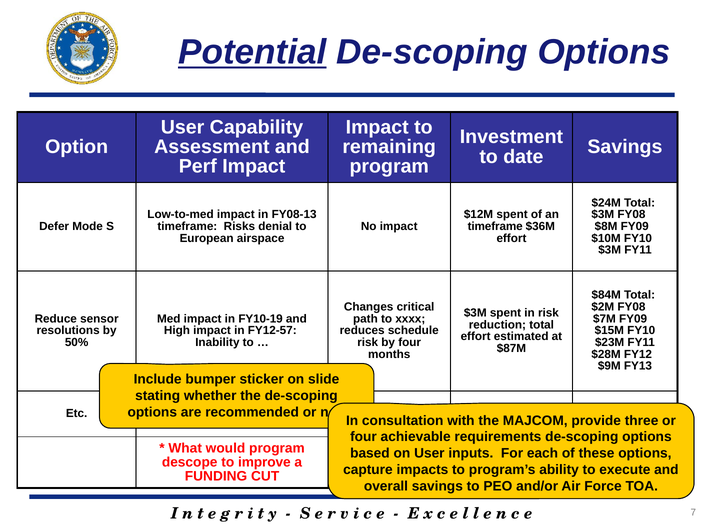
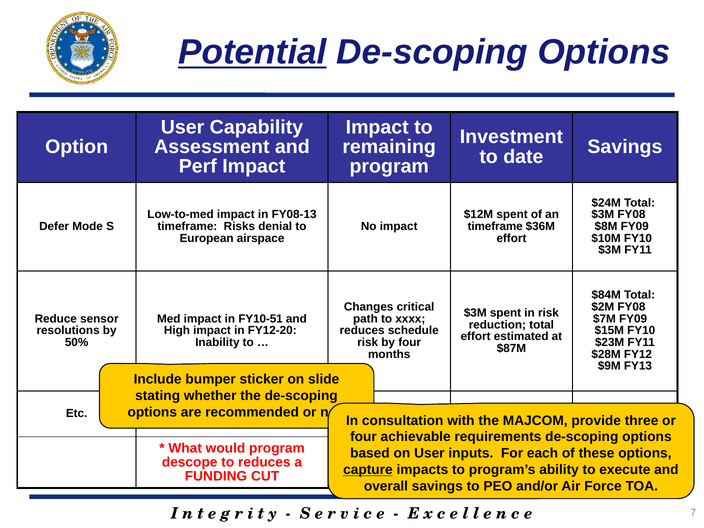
FY10-19: FY10-19 -> FY10-51 (261, 319)
FY12-57: FY12-57 -> FY12-20 (272, 331)
to improve: improve -> reduces (264, 462)
capture underline: none -> present (368, 470)
